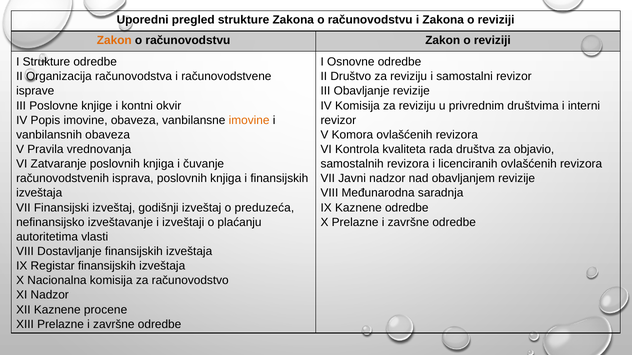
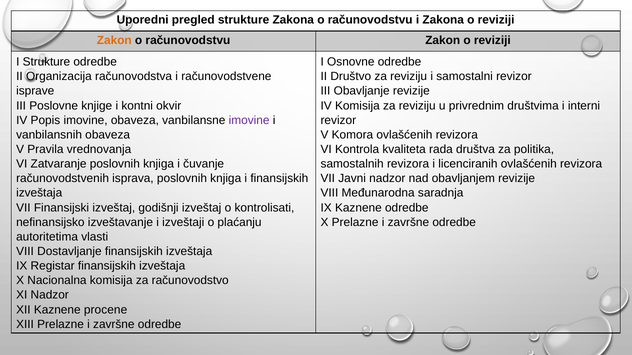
imovine colour: orange -> purple (249, 120)
objavio: objavio -> politika (534, 150)
preduzeća: preduzeća -> kontrolisati (264, 208)
